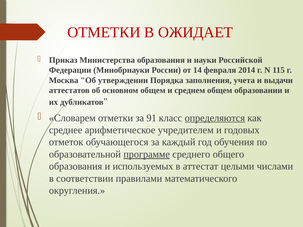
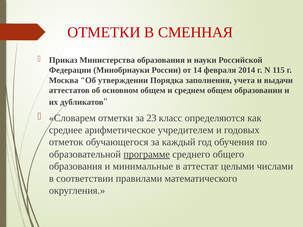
ОЖИДАЕТ: ОЖИДАЕТ -> СМЕННАЯ (196, 32)
91: 91 -> 23 (151, 118)
определяются underline: present -> none (215, 118)
используемых: используемых -> минимальные (143, 167)
